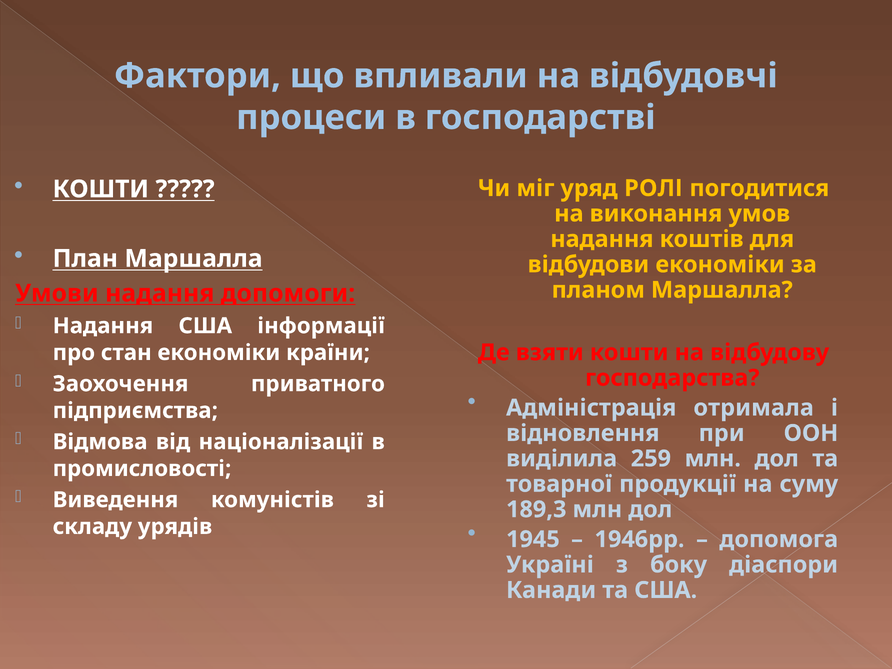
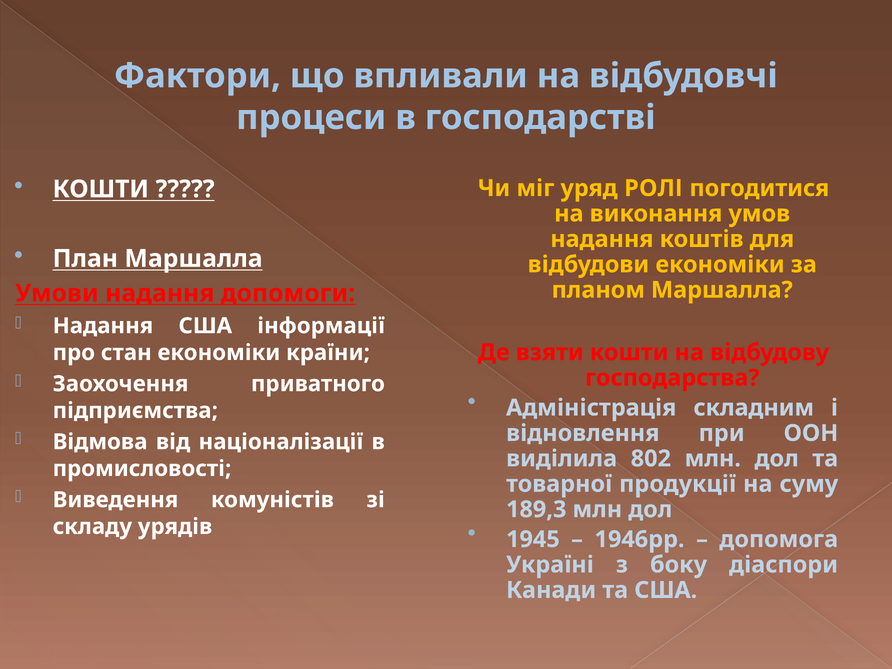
отримала: отримала -> складним (754, 408)
259: 259 -> 802 (651, 459)
